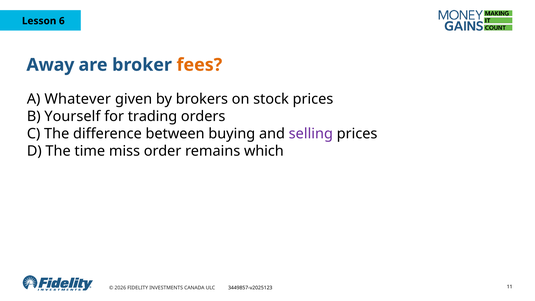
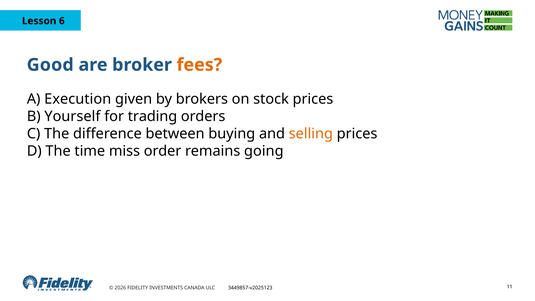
Away: Away -> Good (50, 65)
Whatever: Whatever -> Execution (78, 99)
selling colour: purple -> orange (311, 134)
which: which -> going (264, 151)
